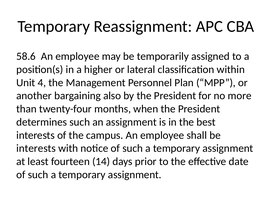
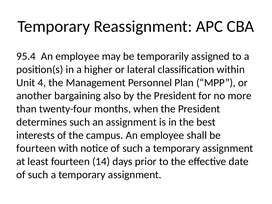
58.6: 58.6 -> 95.4 (26, 56)
interests: interests -> fourteen (36, 148)
